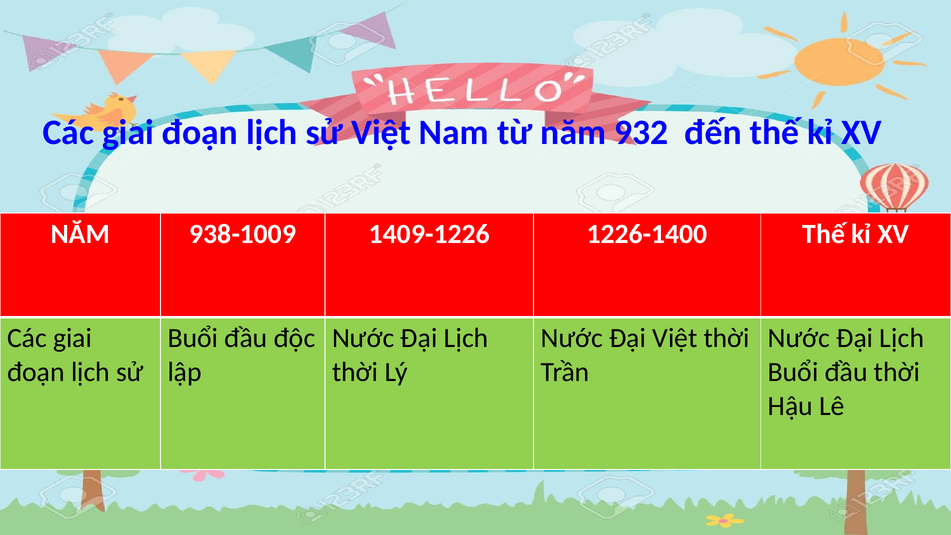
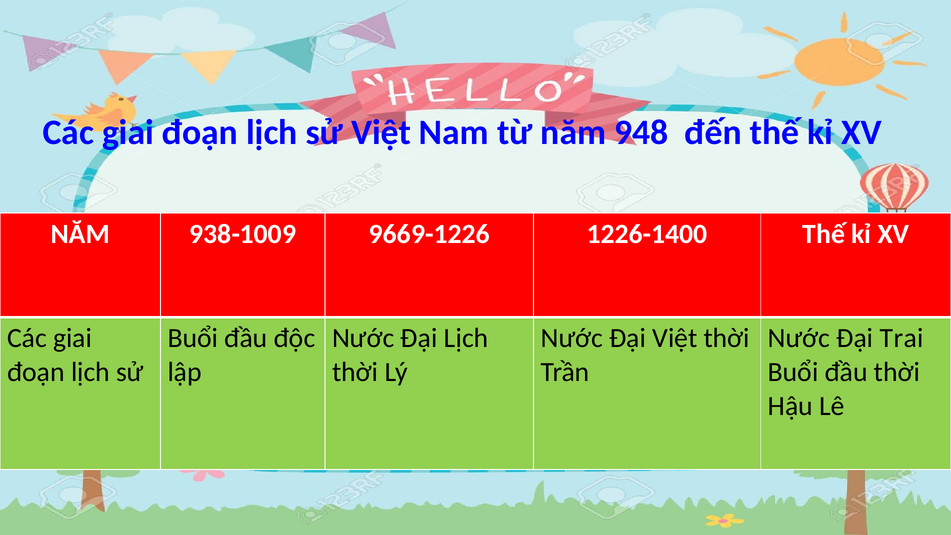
932: 932 -> 948 (641, 133)
1409-1226: 1409-1226 -> 9669-1226 (429, 234)
Lịch: Lịch -> Trai (902, 338)
